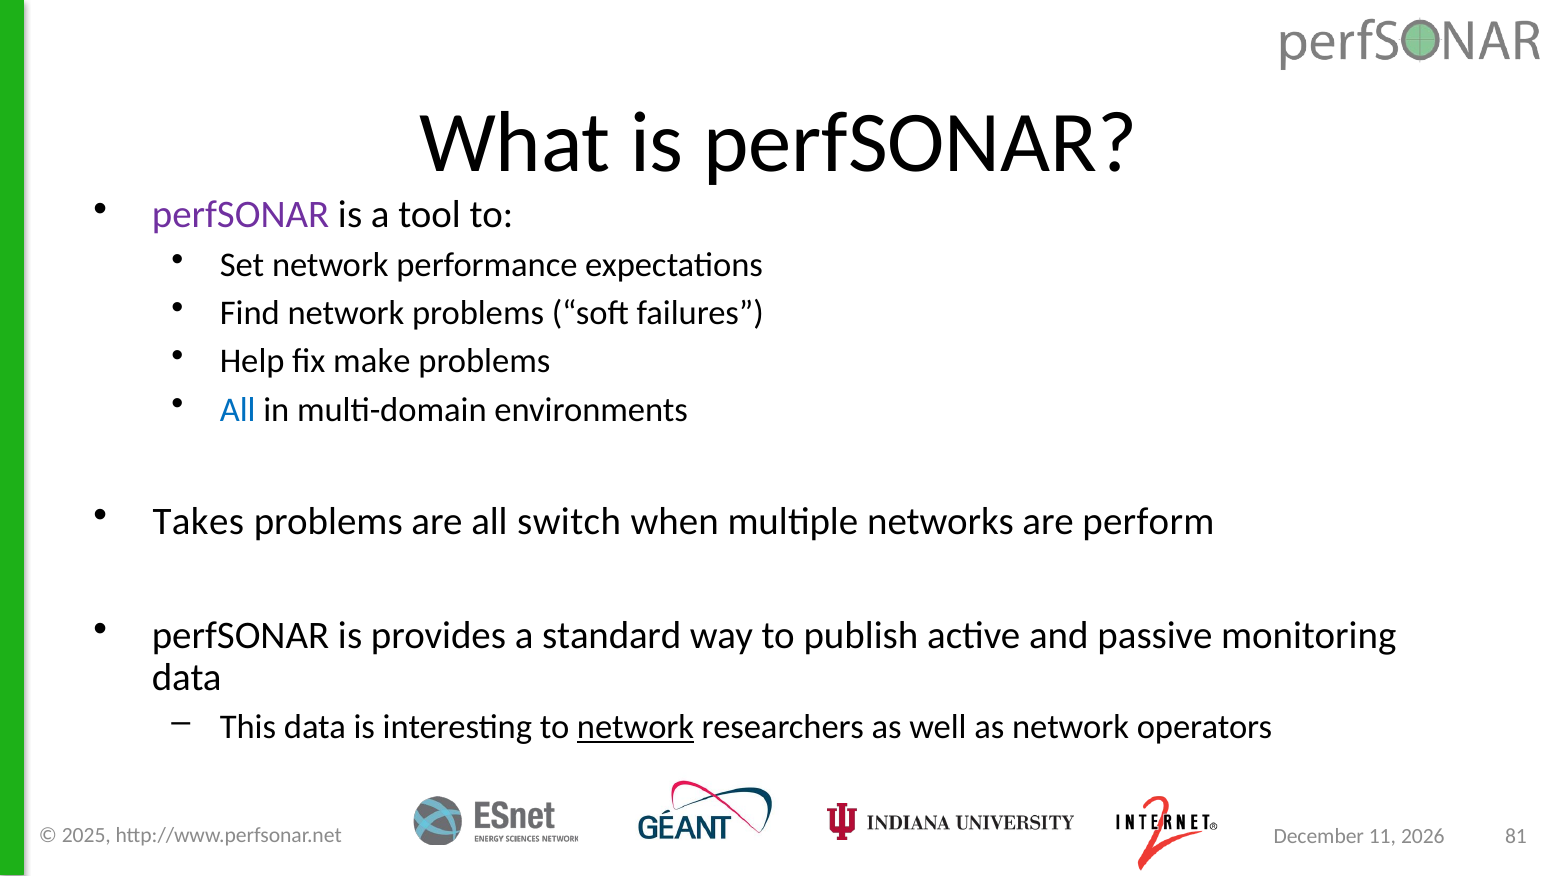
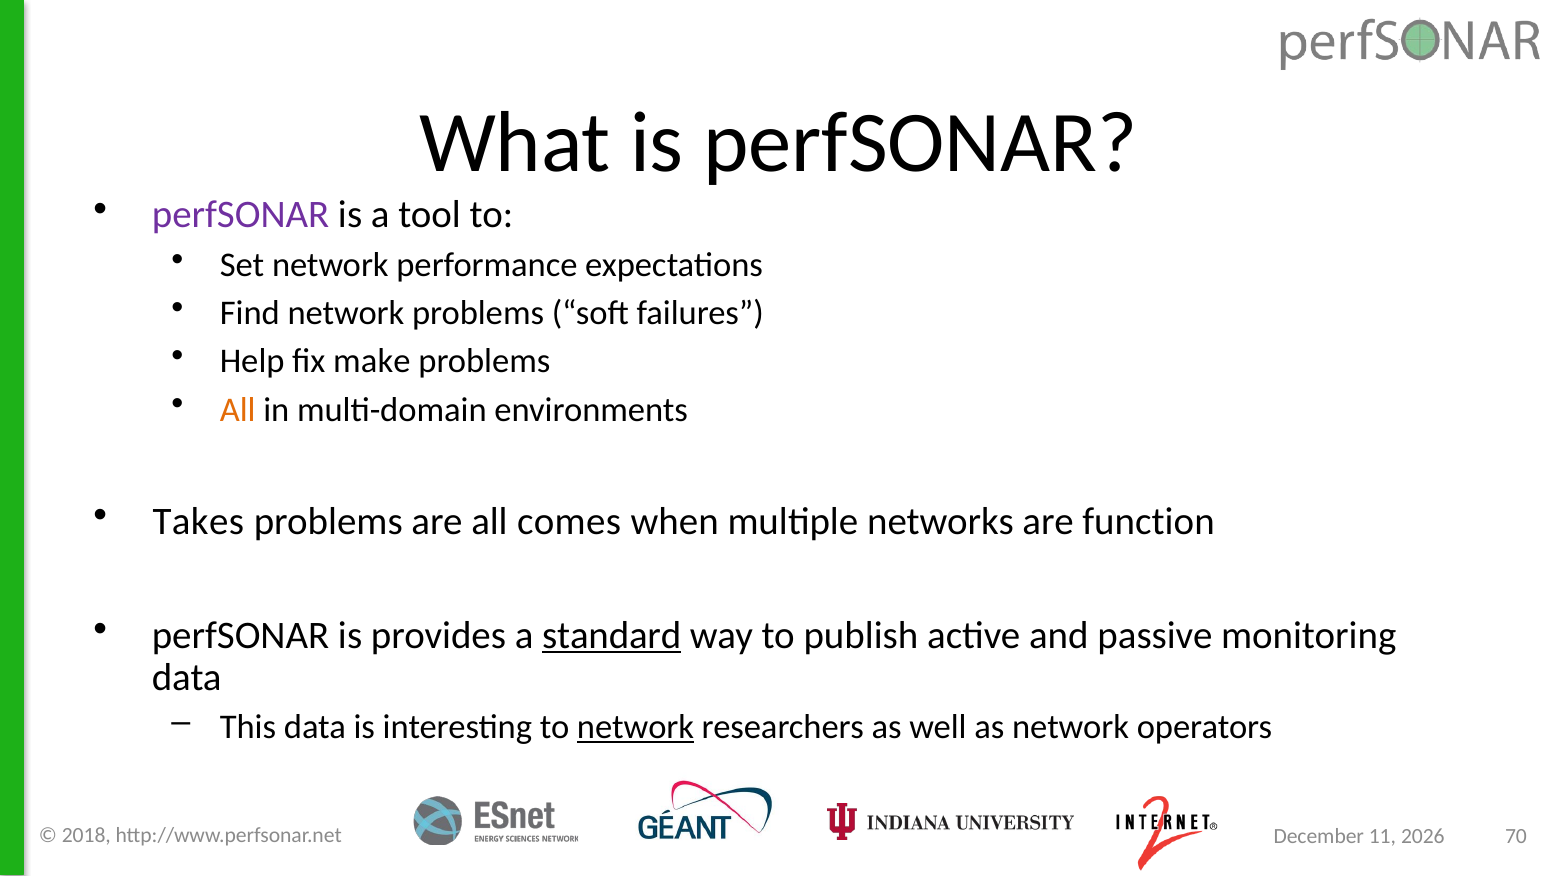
All colour: blue -> orange (238, 410)
switch: switch -> comes (569, 522)
perform: perform -> function (1149, 522)
standard underline: none -> present (612, 635)
2025: 2025 -> 2018 (86, 835)
81: 81 -> 70 (1516, 836)
